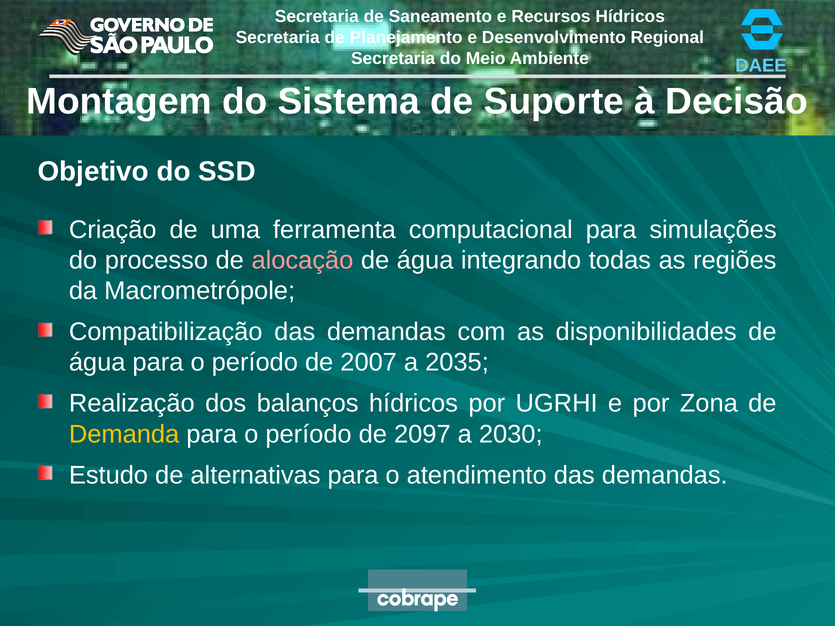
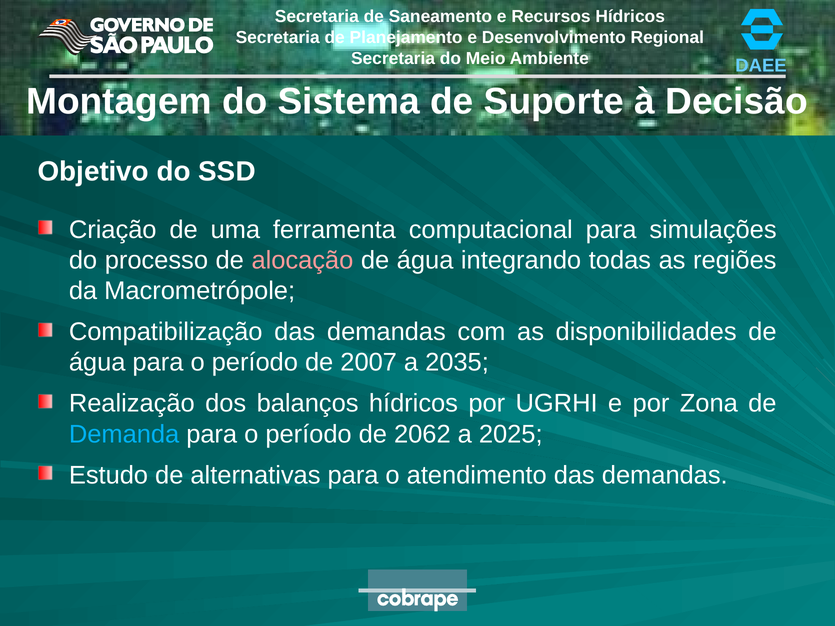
Demanda colour: yellow -> light blue (124, 434)
2097: 2097 -> 2062 (422, 434)
2030: 2030 -> 2025 (511, 434)
